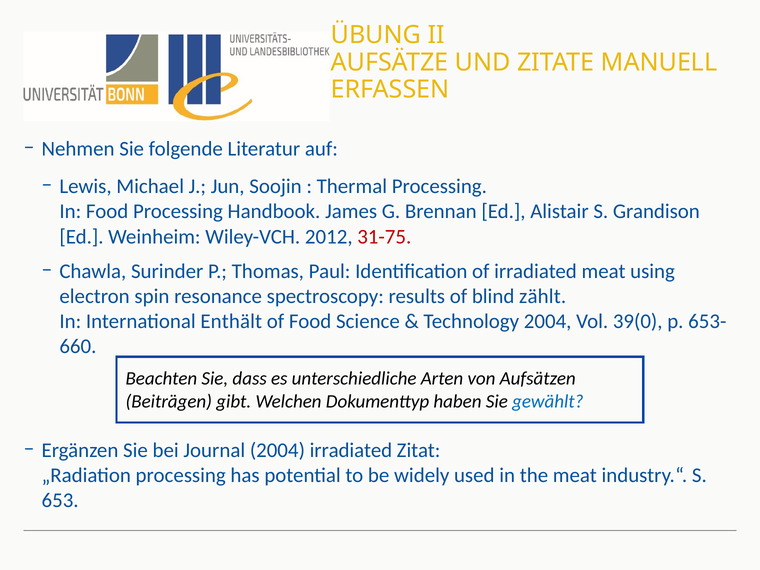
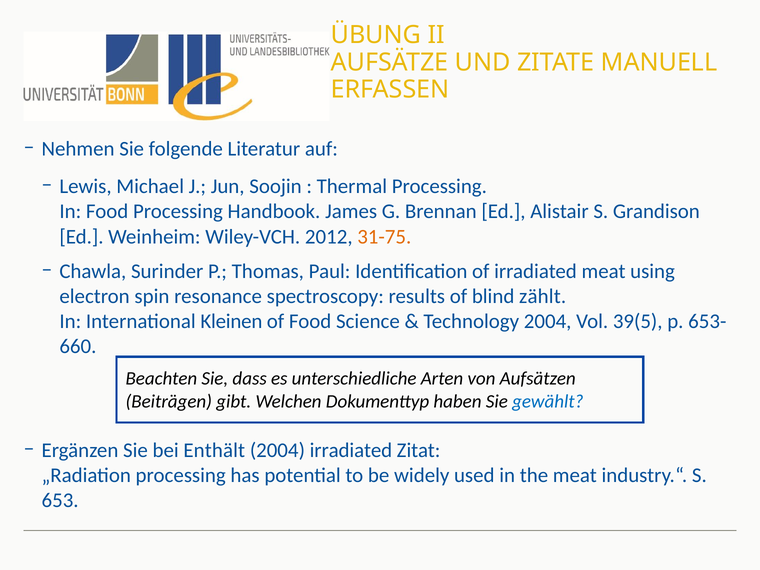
31-75 colour: red -> orange (384, 237)
Enthält: Enthält -> Kleinen (231, 321)
39(0: 39(0 -> 39(5 (638, 321)
Journal: Journal -> Enthält (214, 450)
